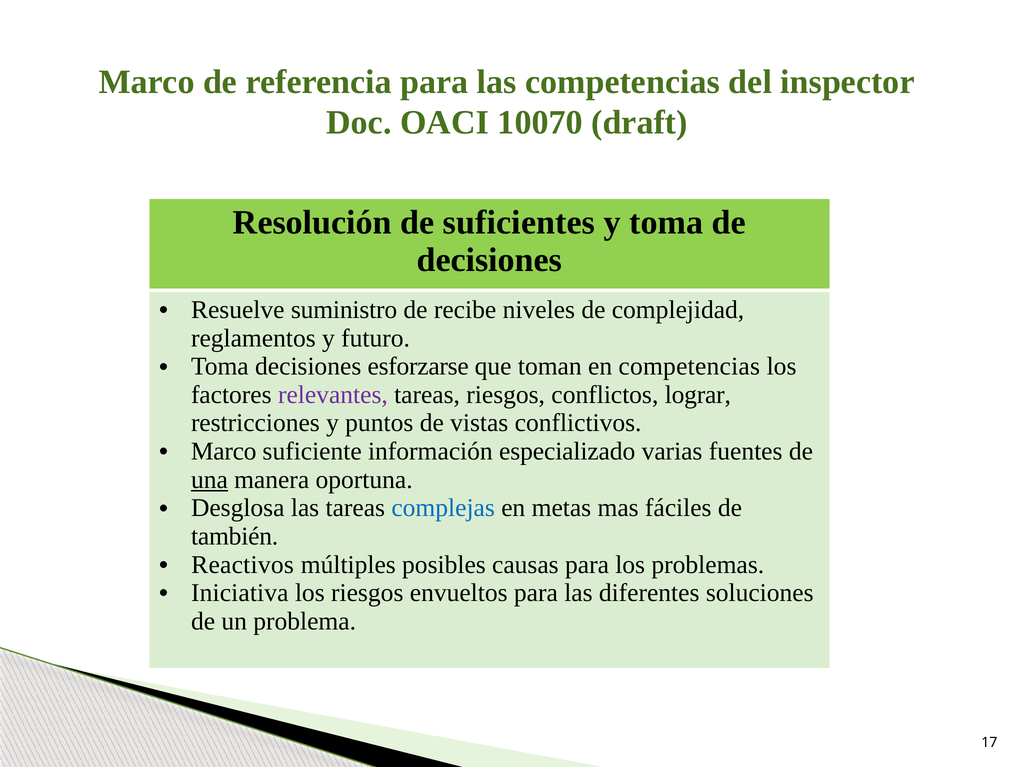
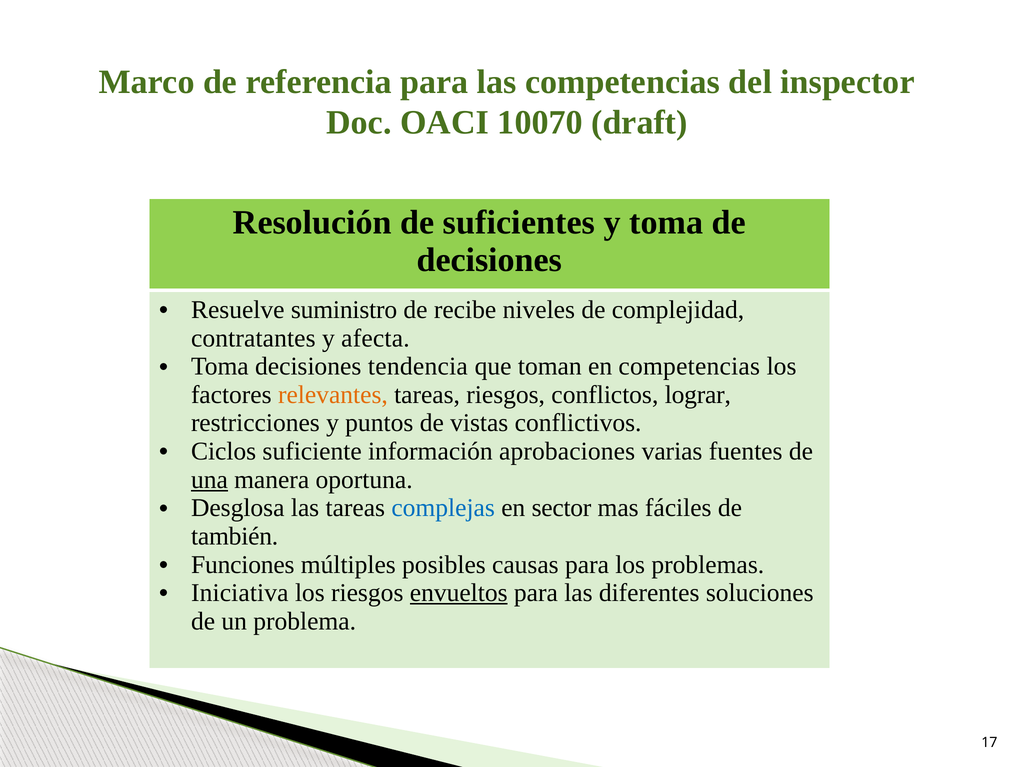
reglamentos: reglamentos -> contratantes (253, 338)
futuro: futuro -> afecta (375, 338)
esforzarse: esforzarse -> tendencia (418, 366)
relevantes colour: purple -> orange (333, 394)
Marco: Marco -> Ciclos (224, 451)
especializado: especializado -> aprobaciones (567, 451)
metas: metas -> sector (562, 508)
Reactivos: Reactivos -> Funciones (243, 564)
envueltos underline: none -> present (459, 592)
